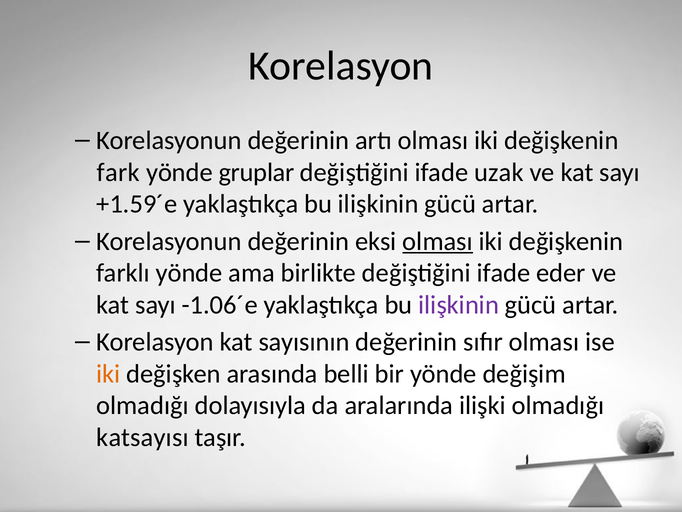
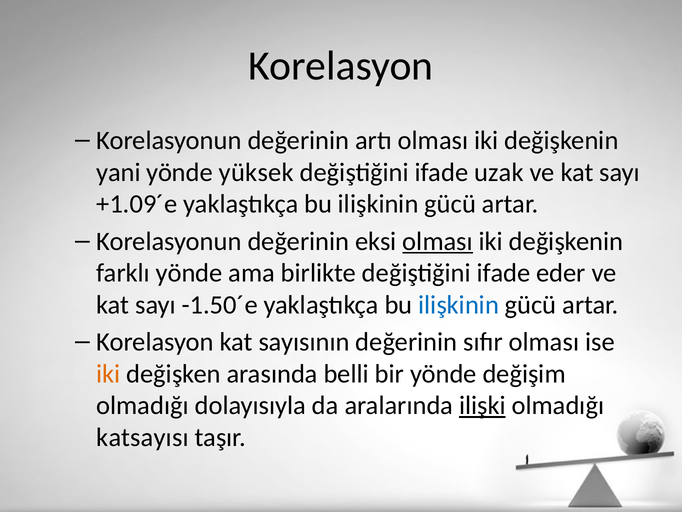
fark: fark -> yani (118, 172)
gruplar: gruplar -> yüksek (256, 172)
+1.59´e: +1.59´e -> +1.09´e (137, 204)
-1.06´e: -1.06´e -> -1.50´e (220, 305)
ilişkinin colour: purple -> blue (459, 305)
ilişki underline: none -> present (482, 405)
